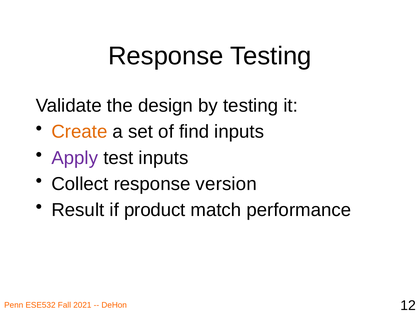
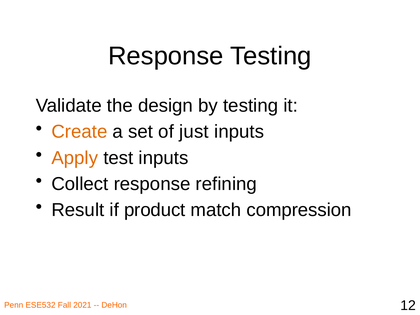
find: find -> just (194, 132)
Apply colour: purple -> orange (75, 158)
version: version -> refining (226, 184)
performance: performance -> compression (299, 210)
